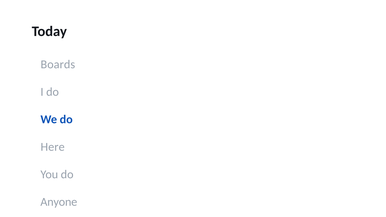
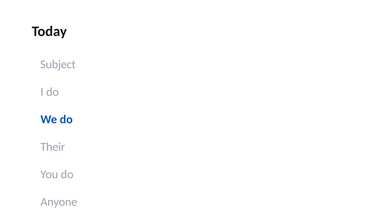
Boards: Boards -> Subject (58, 64)
Here: Here -> Their (53, 147)
